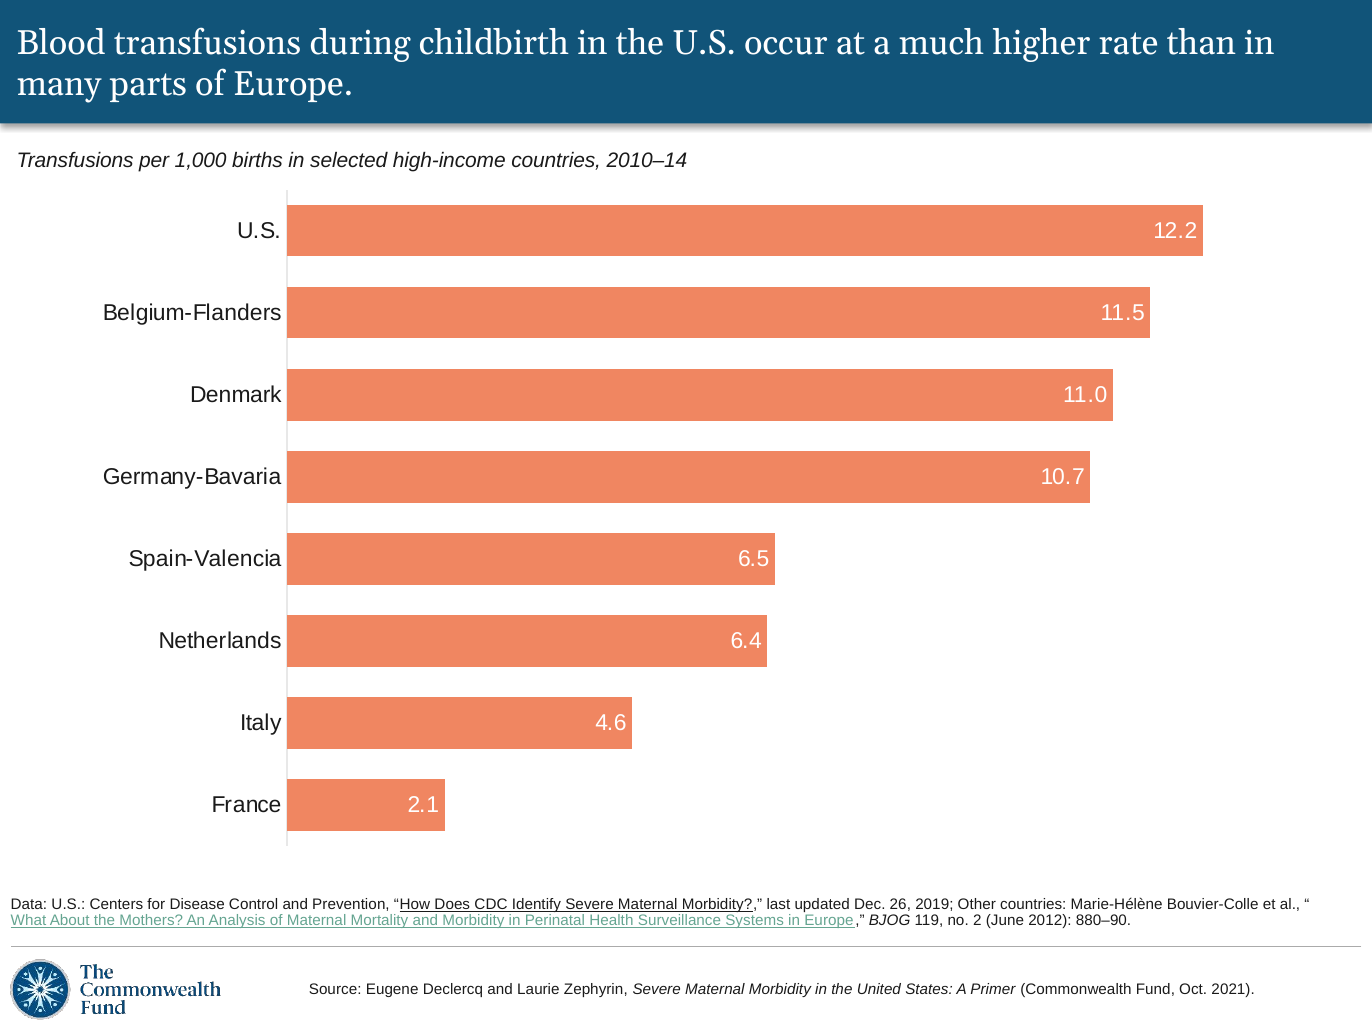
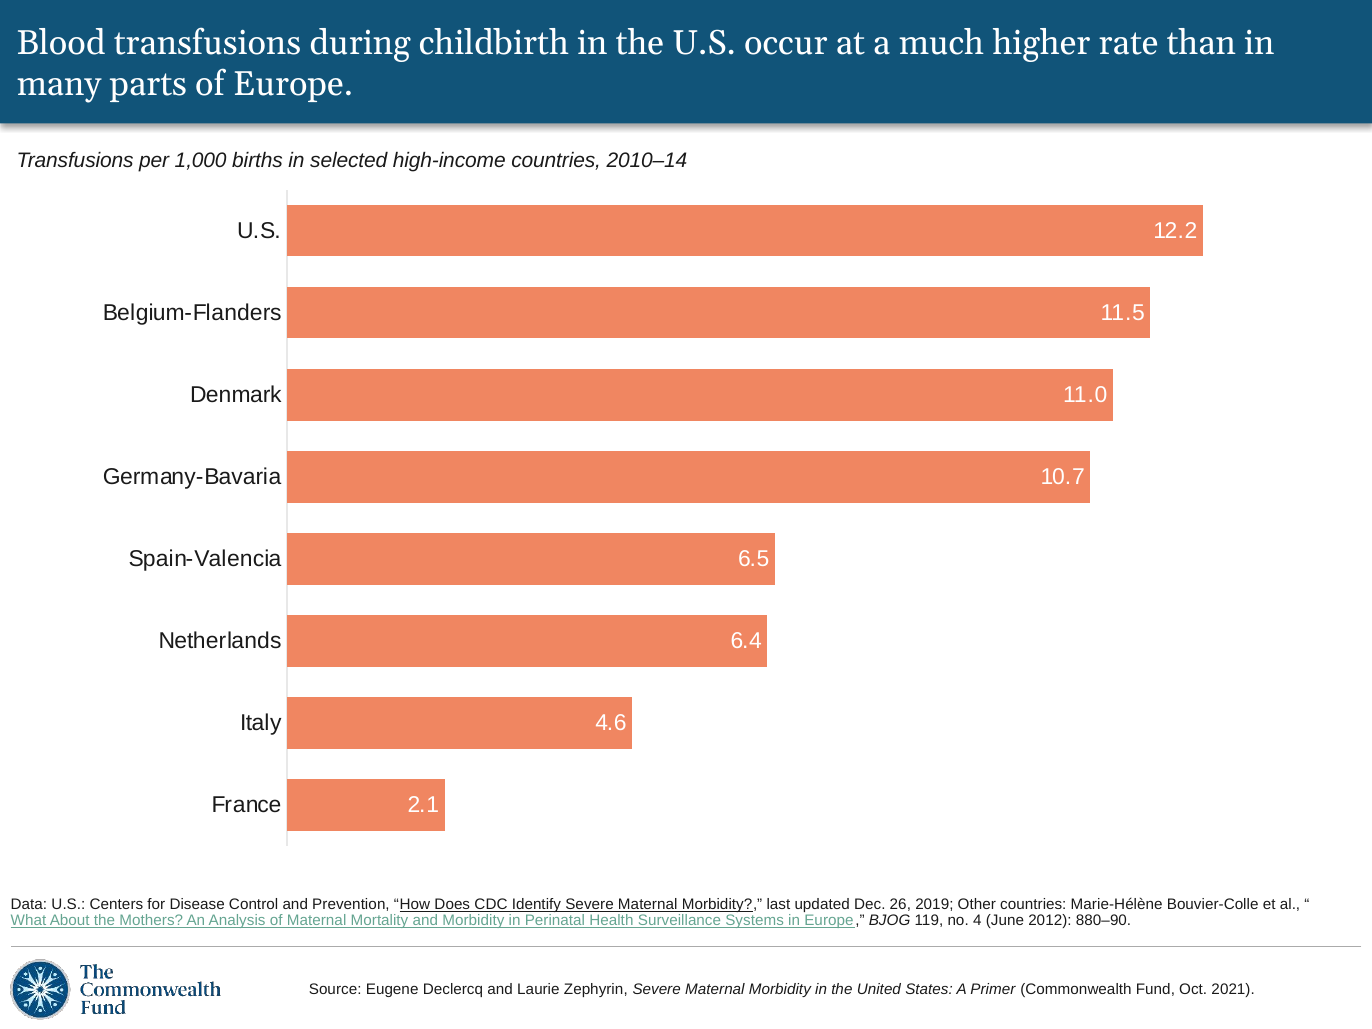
2: 2 -> 4 (977, 921)
